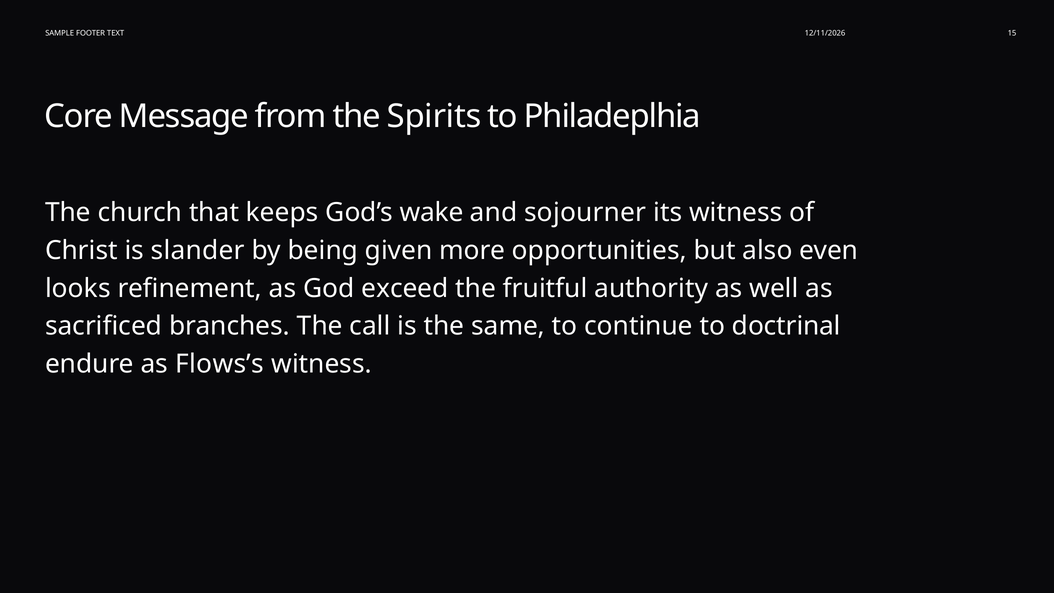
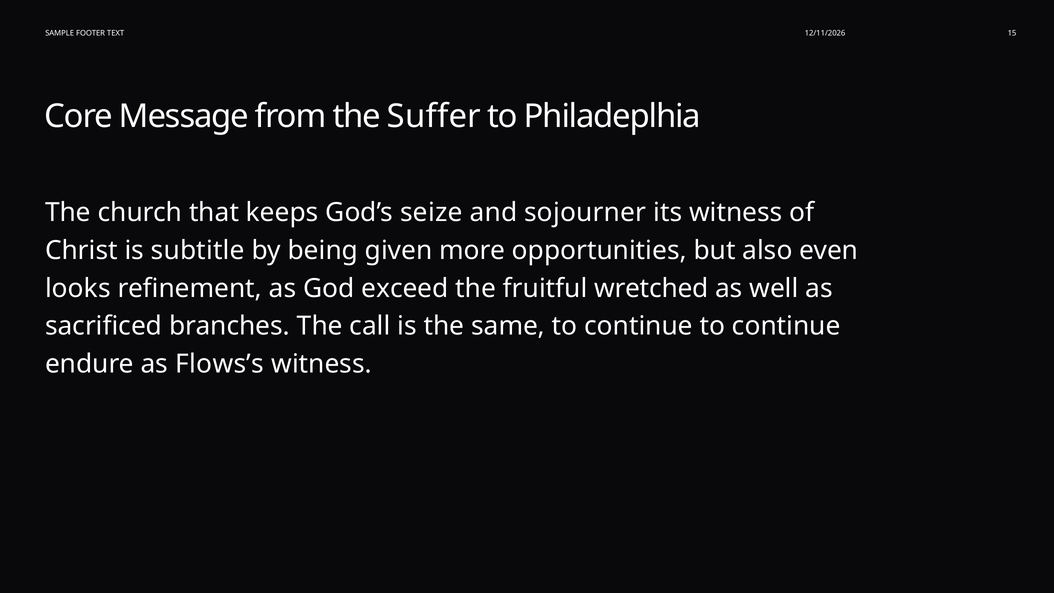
Spirits: Spirits -> Suffer (434, 116)
wake: wake -> seize (431, 212)
slander: slander -> subtitle (198, 250)
authority: authority -> wretched (651, 288)
continue to doctrinal: doctrinal -> continue (786, 326)
